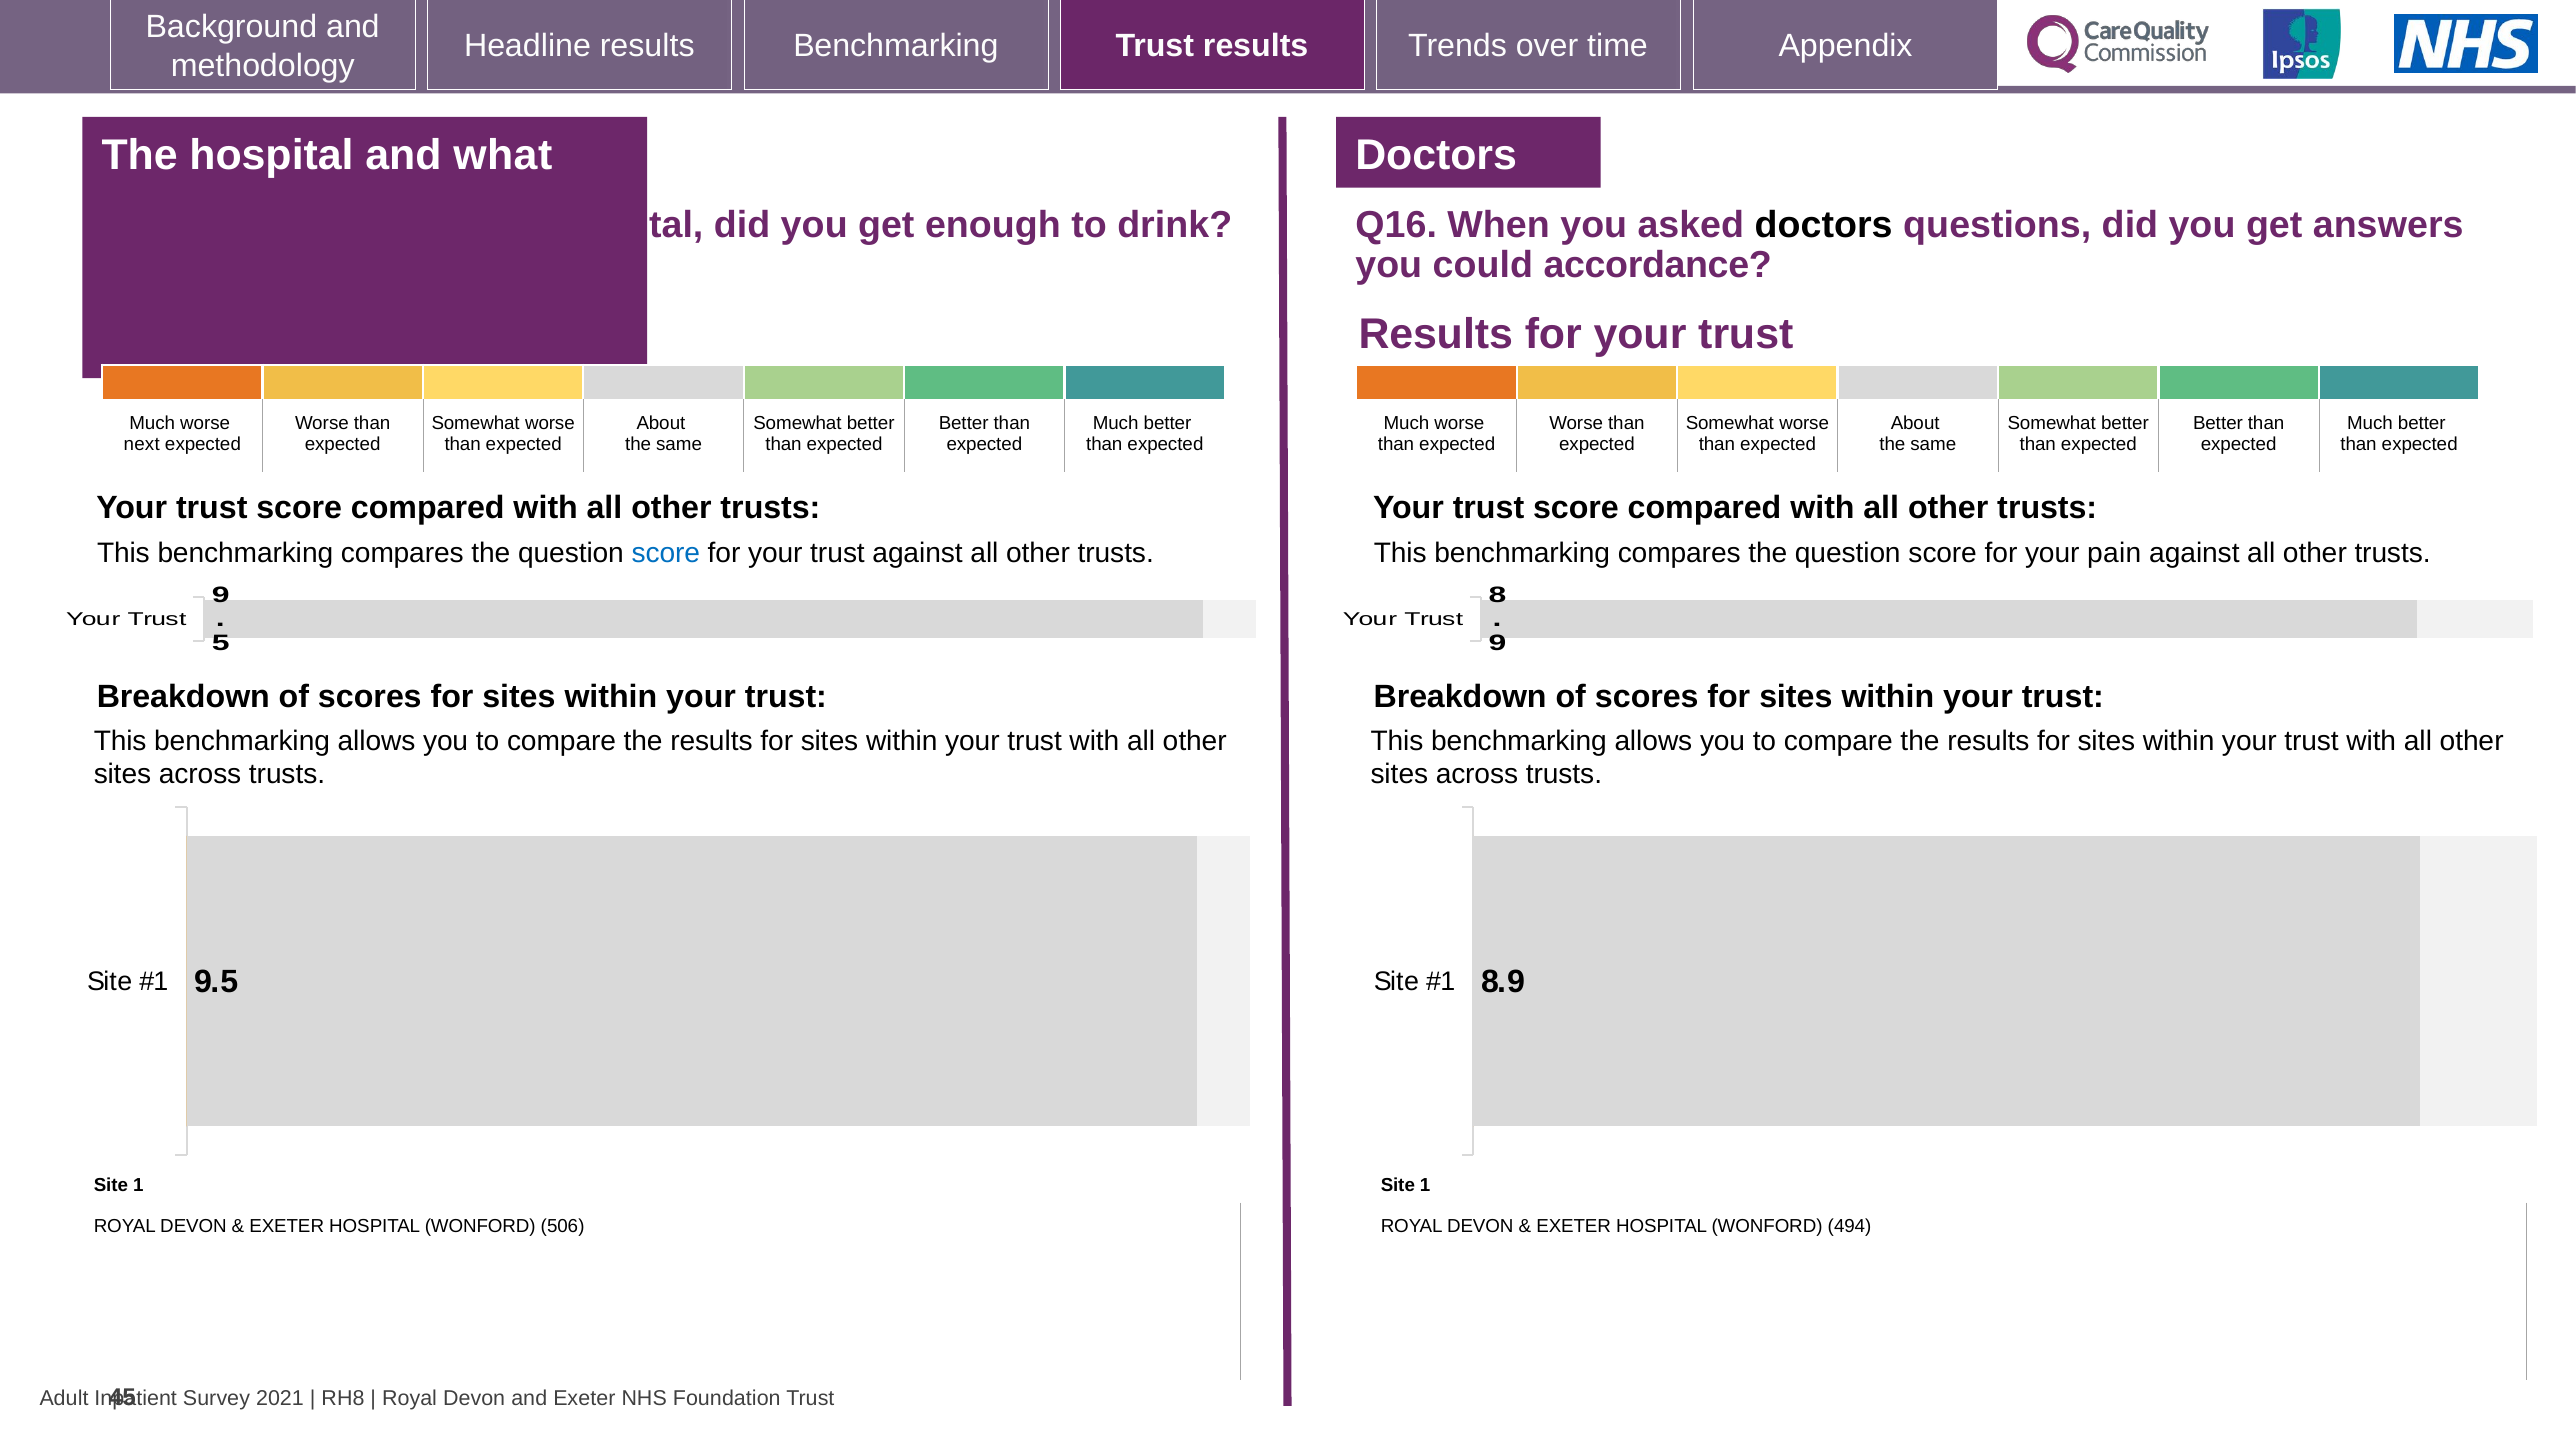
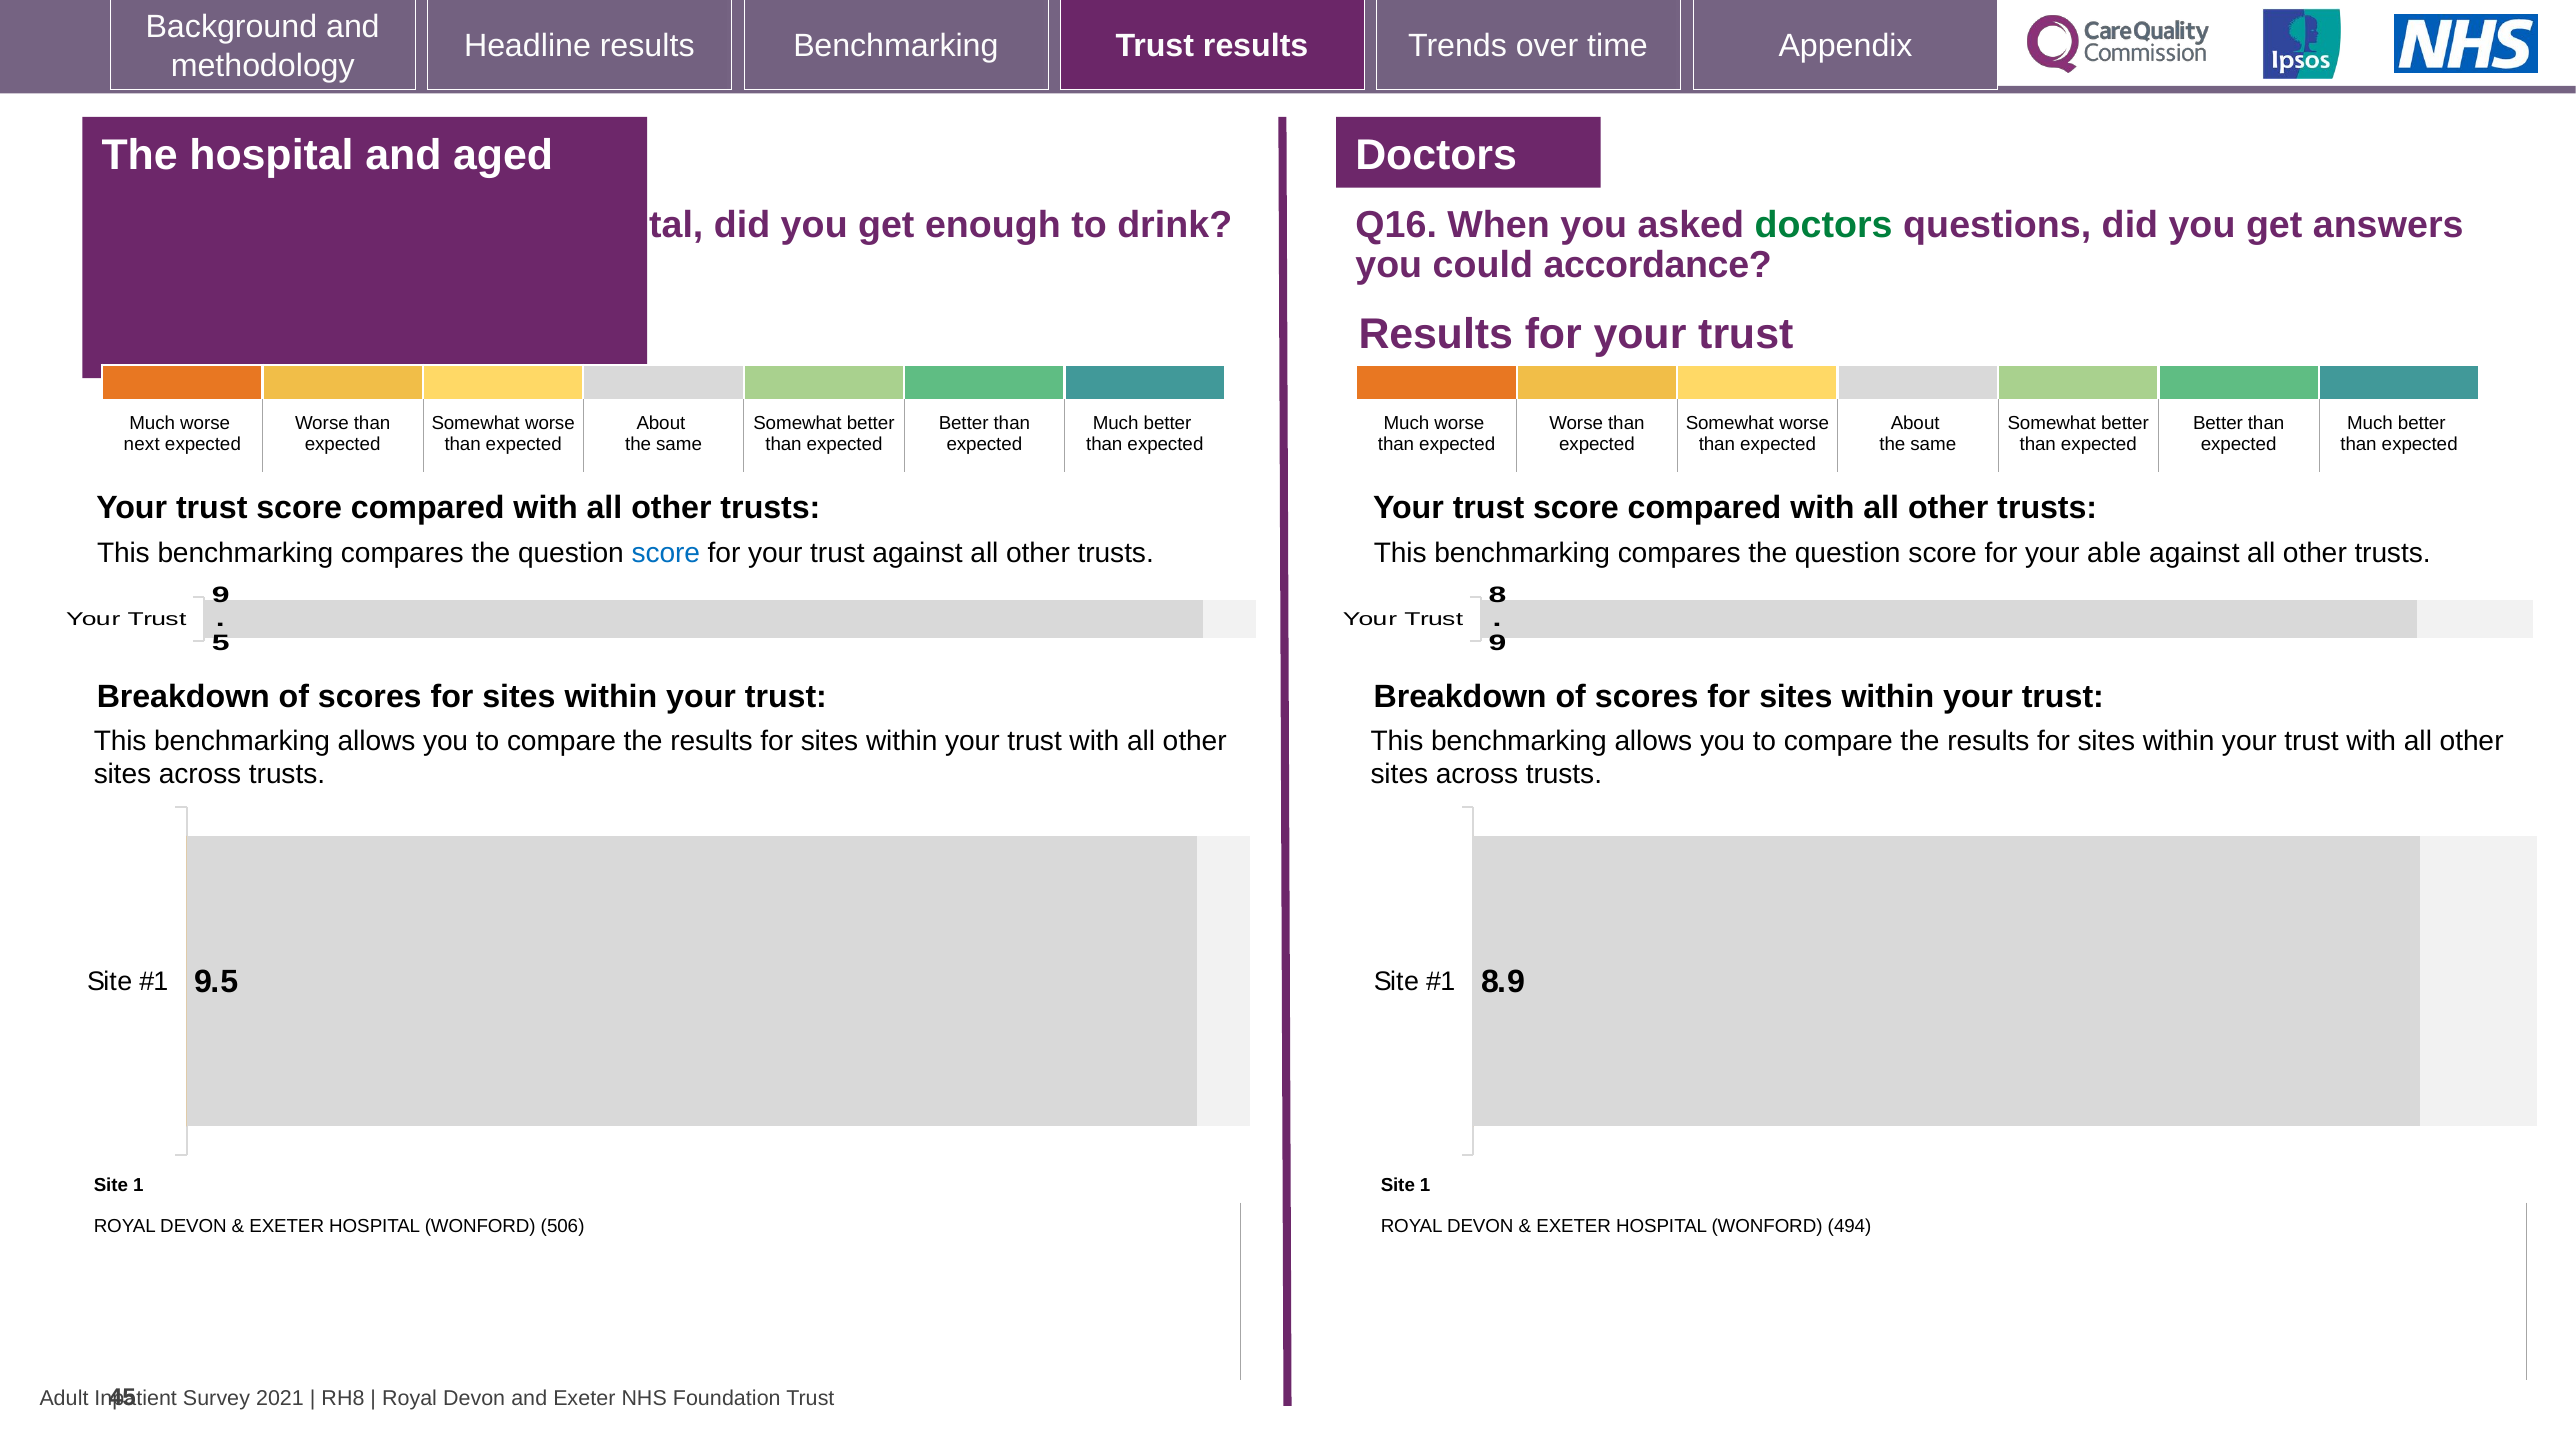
what: what -> aged (503, 155)
doctors colour: black -> green (1824, 225)
pain: pain -> able (2114, 553)
